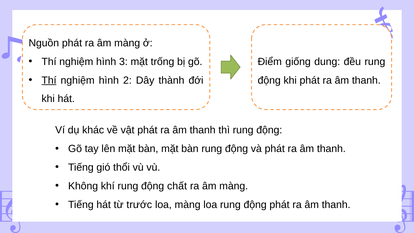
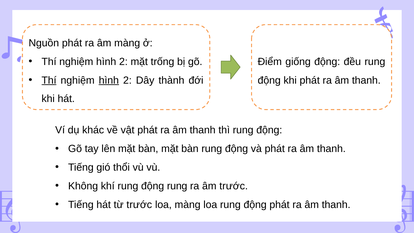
3: 3 -> 2 (123, 62)
giống dung: dung -> động (327, 62)
hình underline: none -> present (109, 80)
động chất: chất -> rung (177, 186)
màng: màng -> trước (234, 186)
